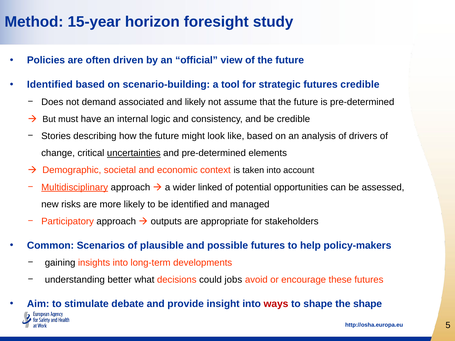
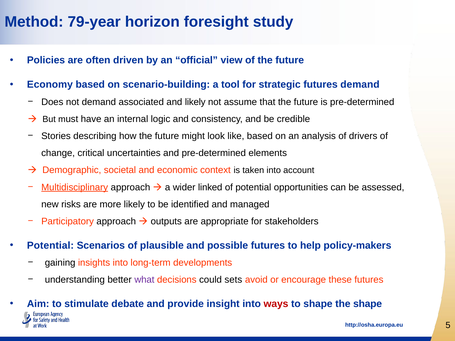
15-year: 15-year -> 79-year (94, 22)
Identified: Identified -> Economy (50, 85)
futures credible: credible -> demand (360, 85)
uncertainties underline: present -> none (134, 153)
Common: Common -> Potential (50, 246)
what colour: black -> purple (144, 280)
jobs: jobs -> sets (233, 280)
